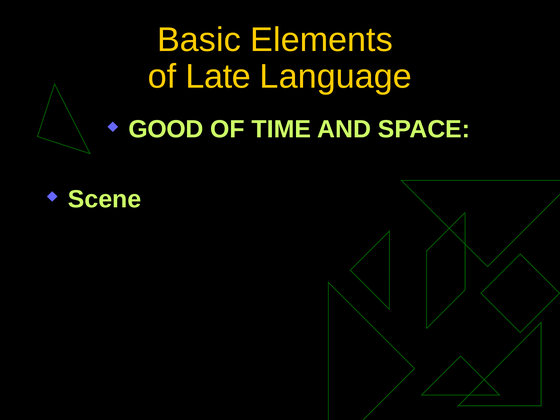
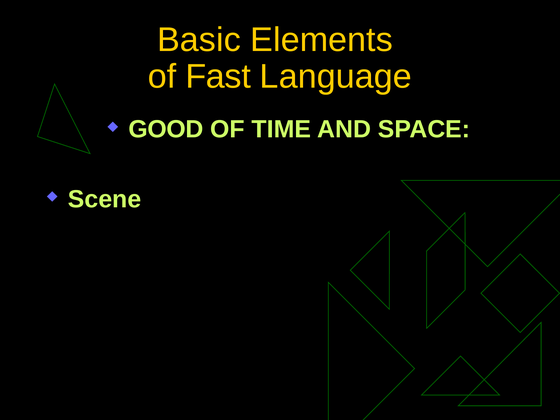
Late: Late -> Fast (218, 77)
